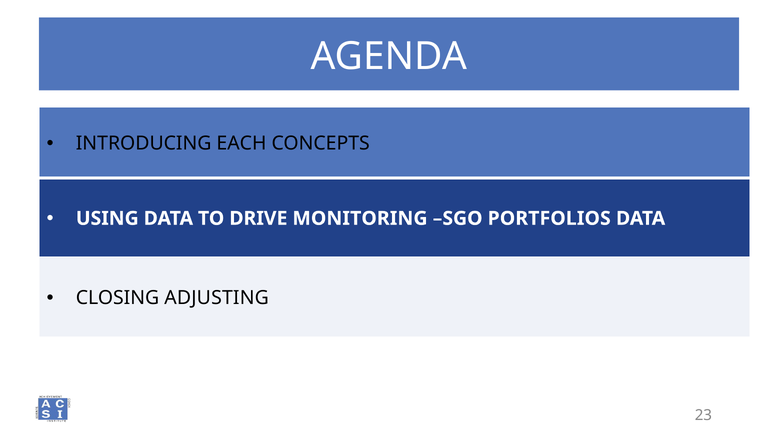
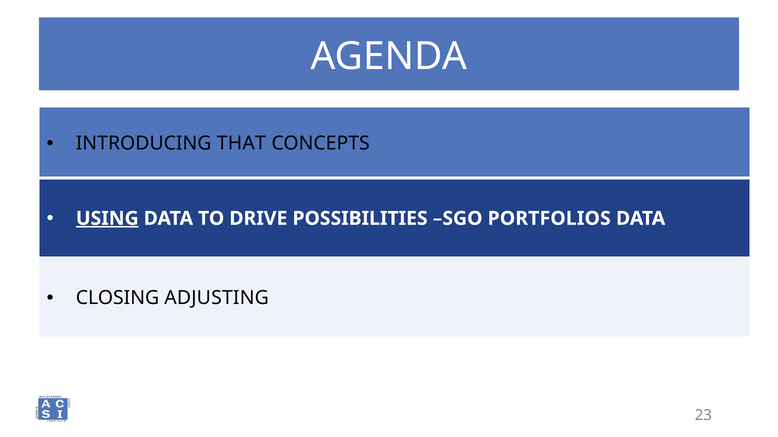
EACH: EACH -> THAT (241, 144)
USING underline: none -> present (107, 219)
MONITORING: MONITORING -> POSSIBILITIES (360, 219)
